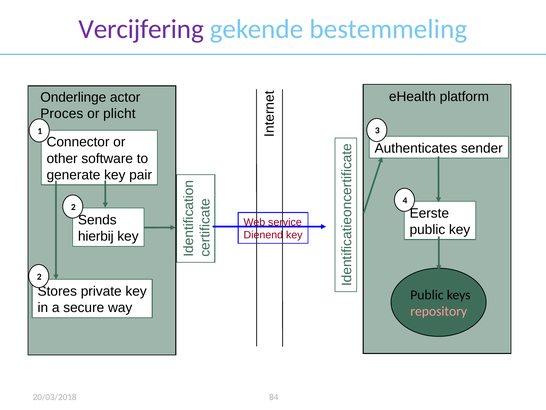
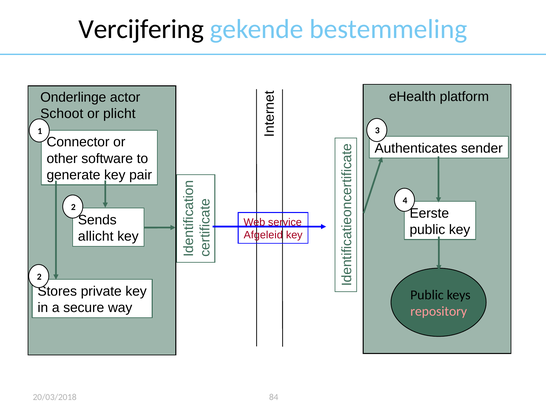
Vercijfering colour: purple -> black (141, 29)
Proces: Proces -> Schoot (62, 113)
hierbij: hierbij -> allicht (96, 236)
Dienend: Dienend -> Afgeleid (263, 235)
